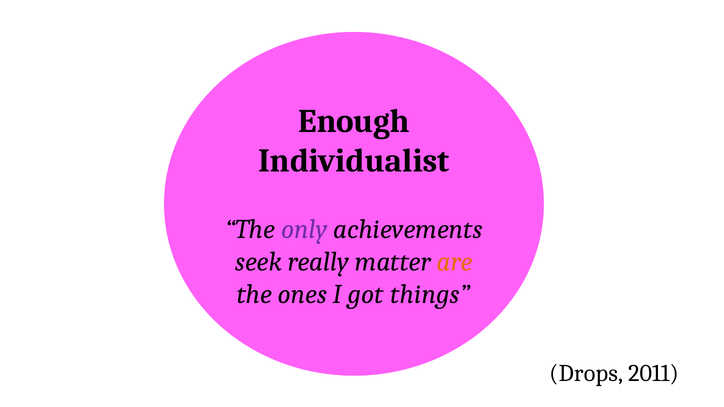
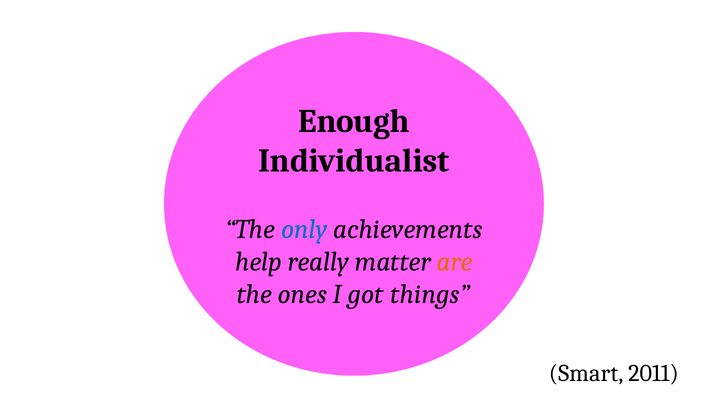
only colour: purple -> blue (304, 229)
seek: seek -> help (259, 262)
Drops: Drops -> Smart (586, 373)
